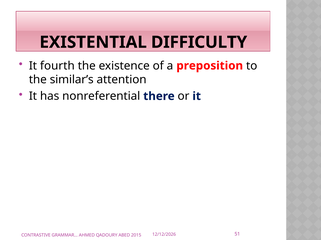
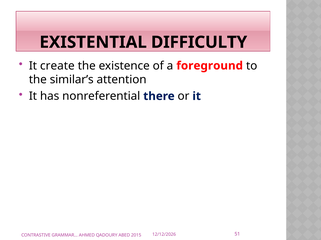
fourth: fourth -> create (57, 66)
preposition: preposition -> foreground (210, 66)
